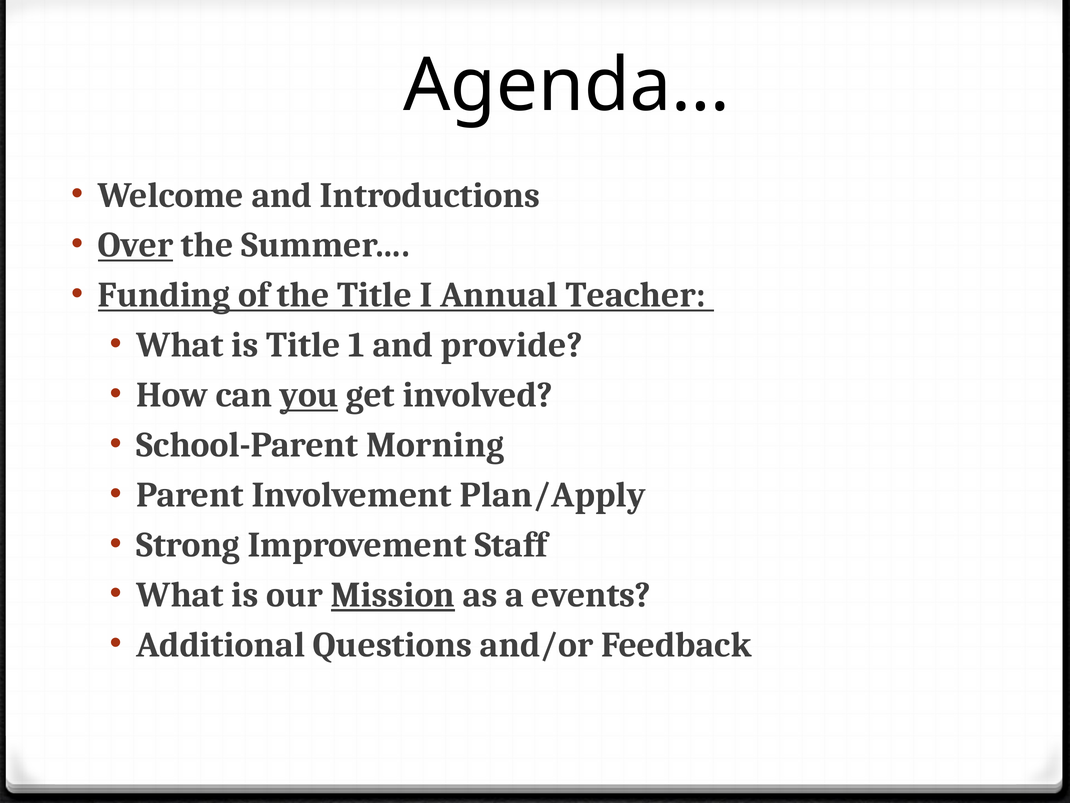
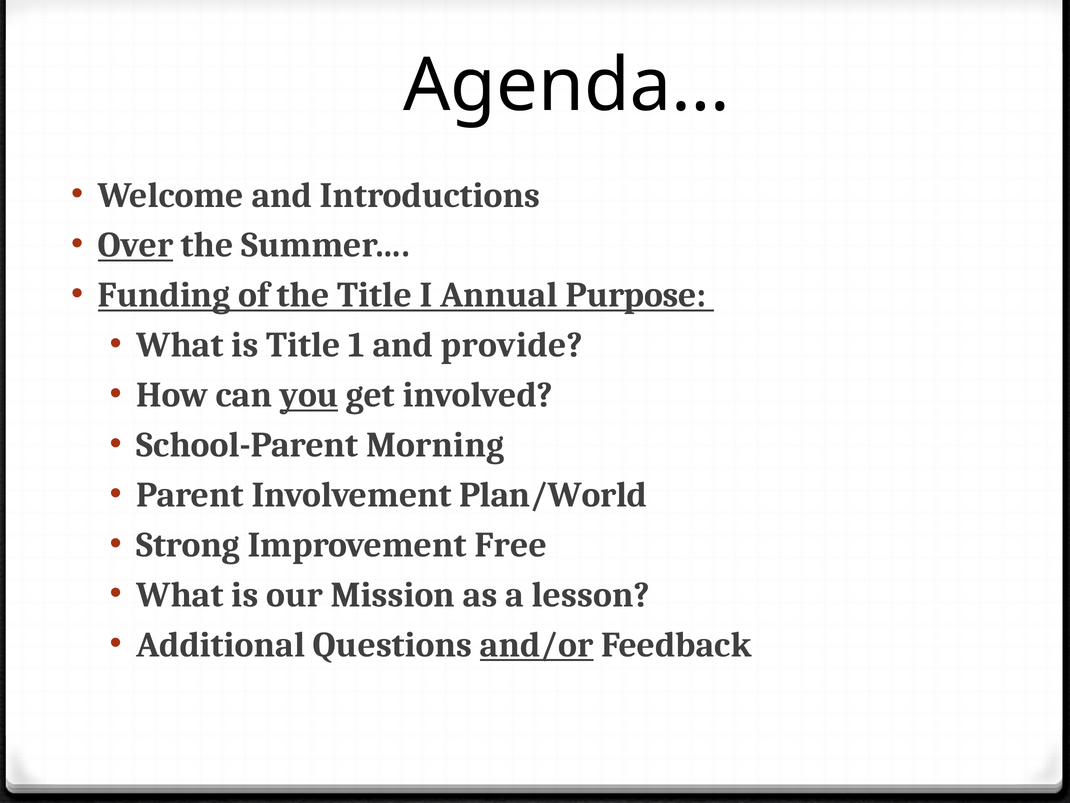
Teacher: Teacher -> Purpose (636, 295)
Plan/Apply: Plan/Apply -> Plan/World (553, 495)
Staff: Staff -> Free (511, 545)
Mission underline: present -> none (393, 594)
events: events -> lesson (591, 594)
and/or underline: none -> present (537, 644)
